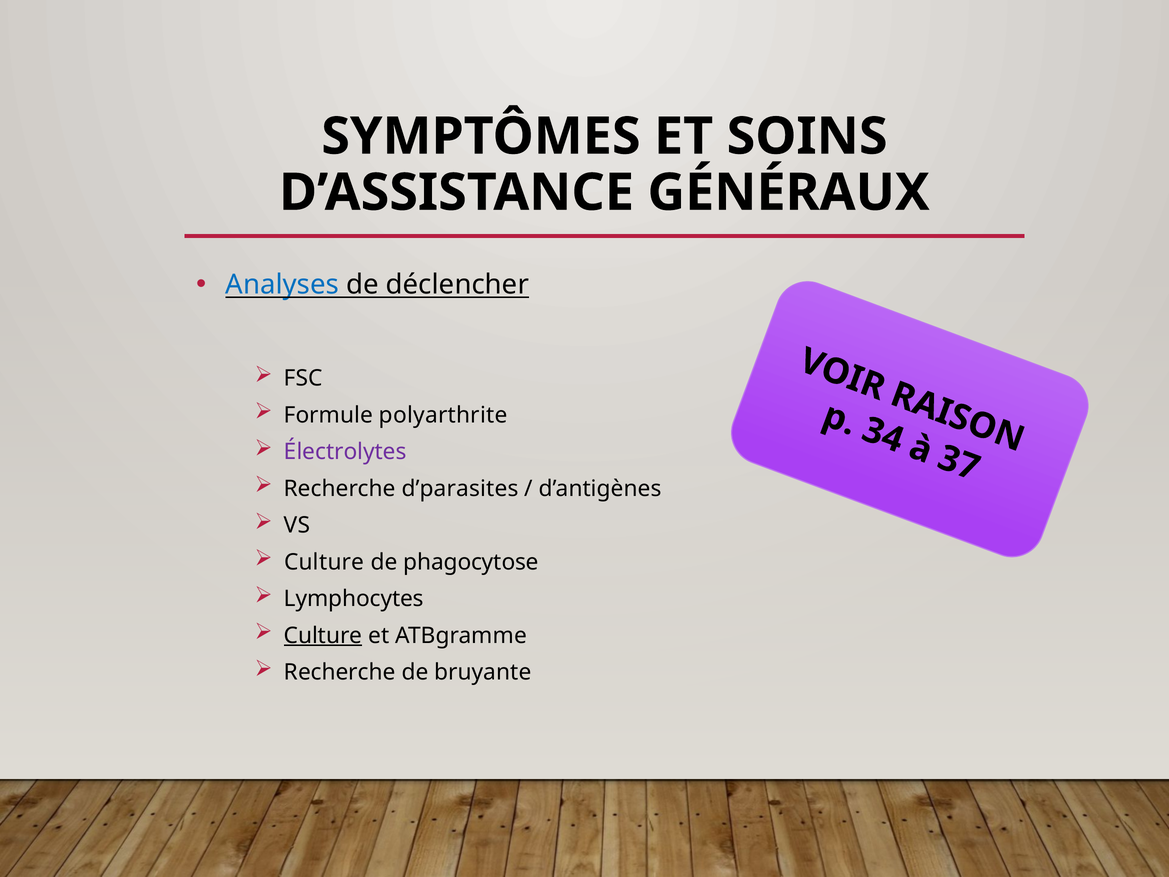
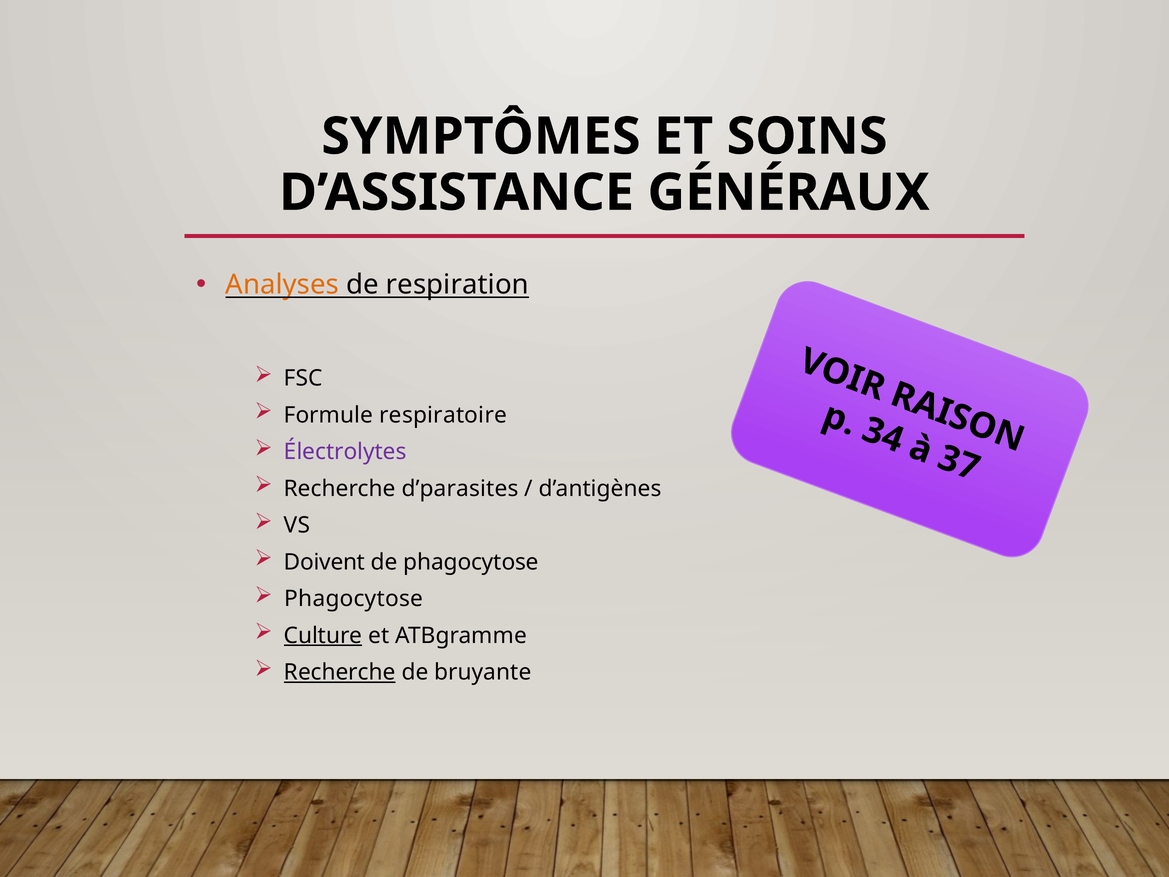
Analyses colour: blue -> orange (282, 285)
déclencher: déclencher -> respiration (457, 285)
polyarthrite: polyarthrite -> respiratoire (443, 415)
Culture: Culture -> Doivent (324, 562)
Lymphocytes: Lymphocytes -> Phagocytose (354, 599)
Recherche underline: none -> present (340, 672)
